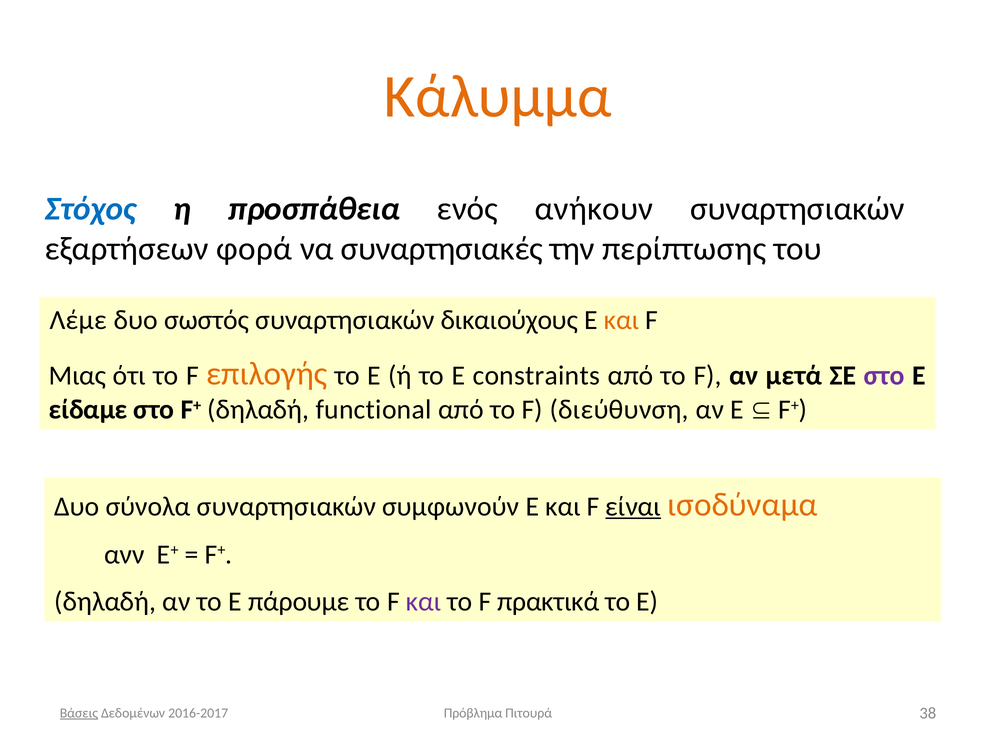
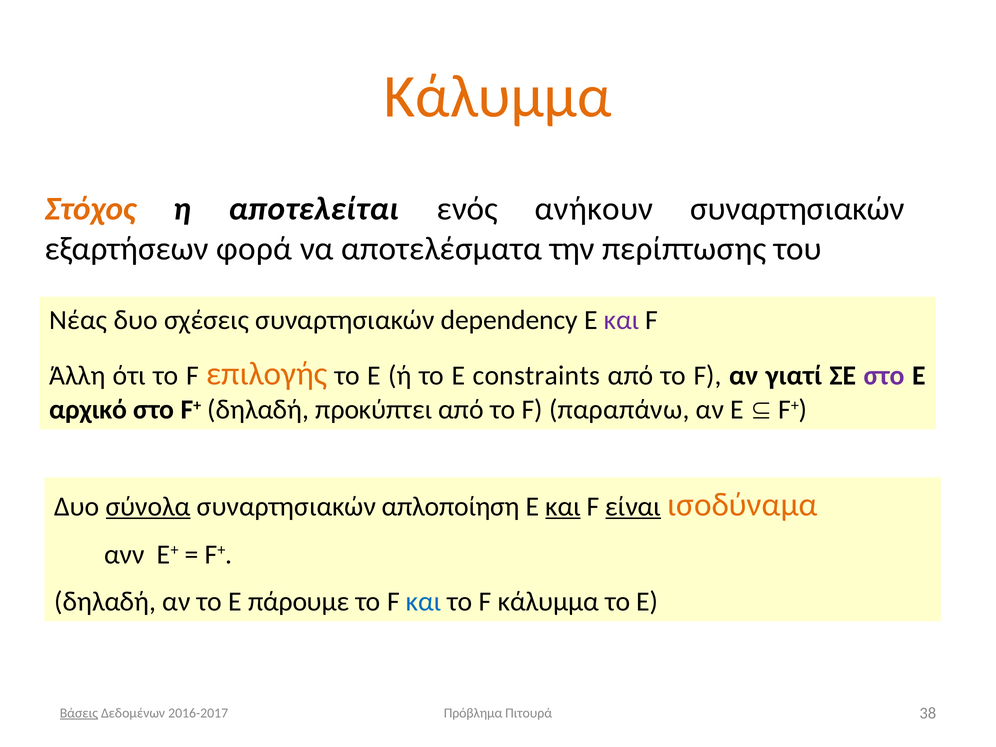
Στόχος colour: blue -> orange (91, 209)
προσπάθεια: προσπάθεια -> αποτελείται (314, 209)
συναρτησιακές: συναρτησιακές -> αποτελέσματα (442, 249)
Λέμε: Λέμε -> Νέας (78, 320)
σωστός: σωστός -> σχέσεις (207, 320)
δικαιούχους: δικαιούχους -> dependency (509, 320)
και colour: orange -> purple (622, 320)
Μιας: Μιας -> Άλλη (77, 375)
μετά: μετά -> γιατί (794, 375)
είδαμε: είδαμε -> αρχικό (88, 410)
functional: functional -> προκύπτει (374, 410)
διεύθυνση: διεύθυνση -> παραπάνω (619, 410)
σύνολα underline: none -> present (148, 506)
συμφωνούν: συμφωνούν -> απλοποίηση (451, 506)
και underline: none -> present (563, 506)
και colour: purple -> blue (424, 602)
F πρακτικά: πρακτικά -> κάλυμμα (548, 602)
